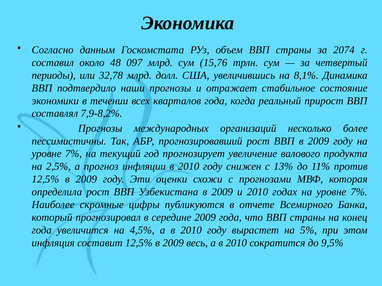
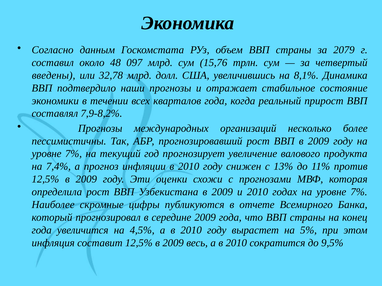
2074: 2074 -> 2079 (344, 50)
периоды: периоды -> введены (54, 75)
2,5%: 2,5% -> 7,4% (58, 167)
